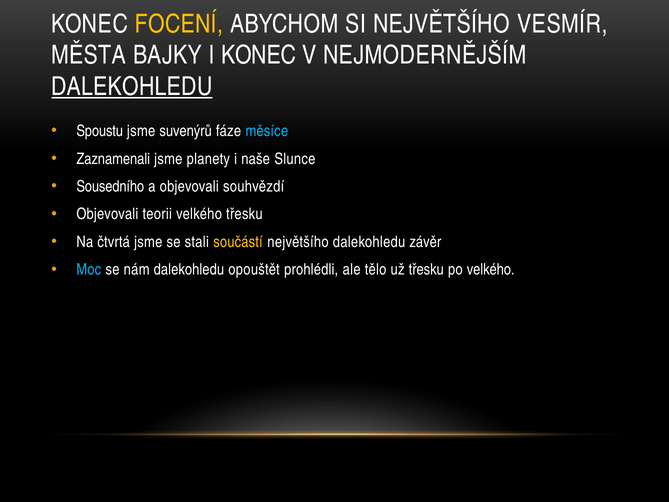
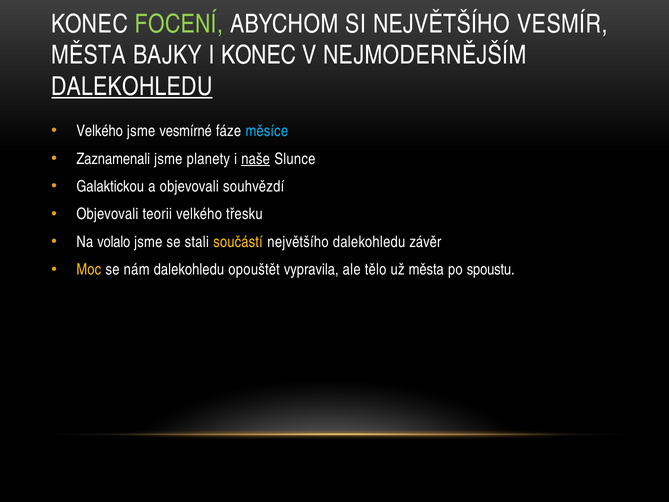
FOCENÍ colour: yellow -> light green (179, 24)
Spoustu: Spoustu -> Velkého (100, 131)
suvenýrů: suvenýrů -> vesmírné (186, 131)
naše underline: none -> present (256, 159)
Sousedního: Sousedního -> Galaktickou (110, 186)
čtvrtá: čtvrtá -> volalo (114, 242)
Moc colour: light blue -> yellow (89, 270)
prohlédli: prohlédli -> vypravila (311, 270)
už třesku: třesku -> města (426, 270)
po velkého: velkého -> spoustu (491, 270)
